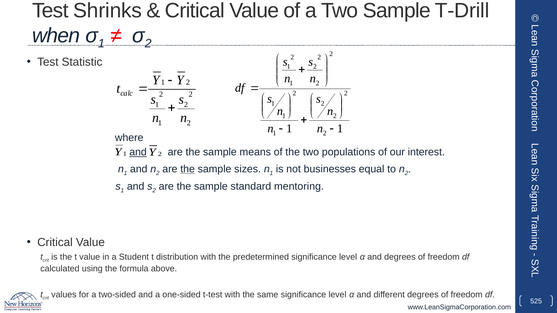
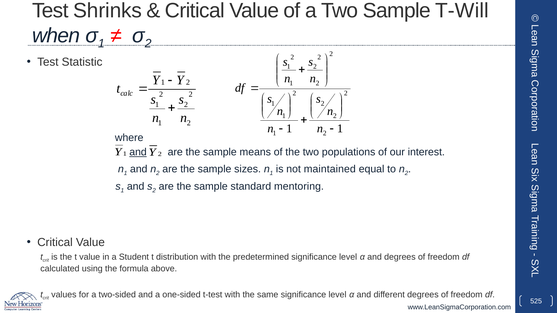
T-Drill: T-Drill -> T-Will (462, 11)
the underline: present -> none (188, 169)
businesses: businesses -> maintained (330, 169)
